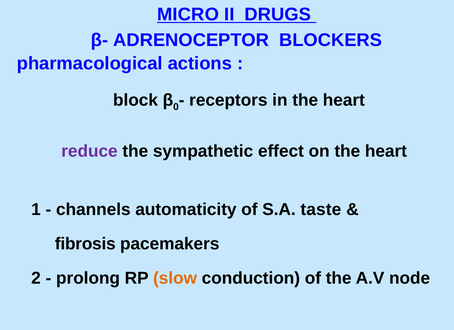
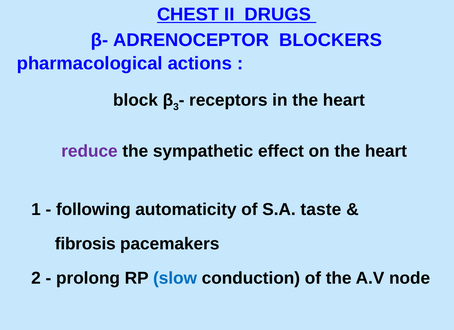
MICRO: MICRO -> CHEST (188, 15)
0: 0 -> 3 (176, 107)
channels: channels -> following (93, 210)
slow colour: orange -> blue (175, 278)
